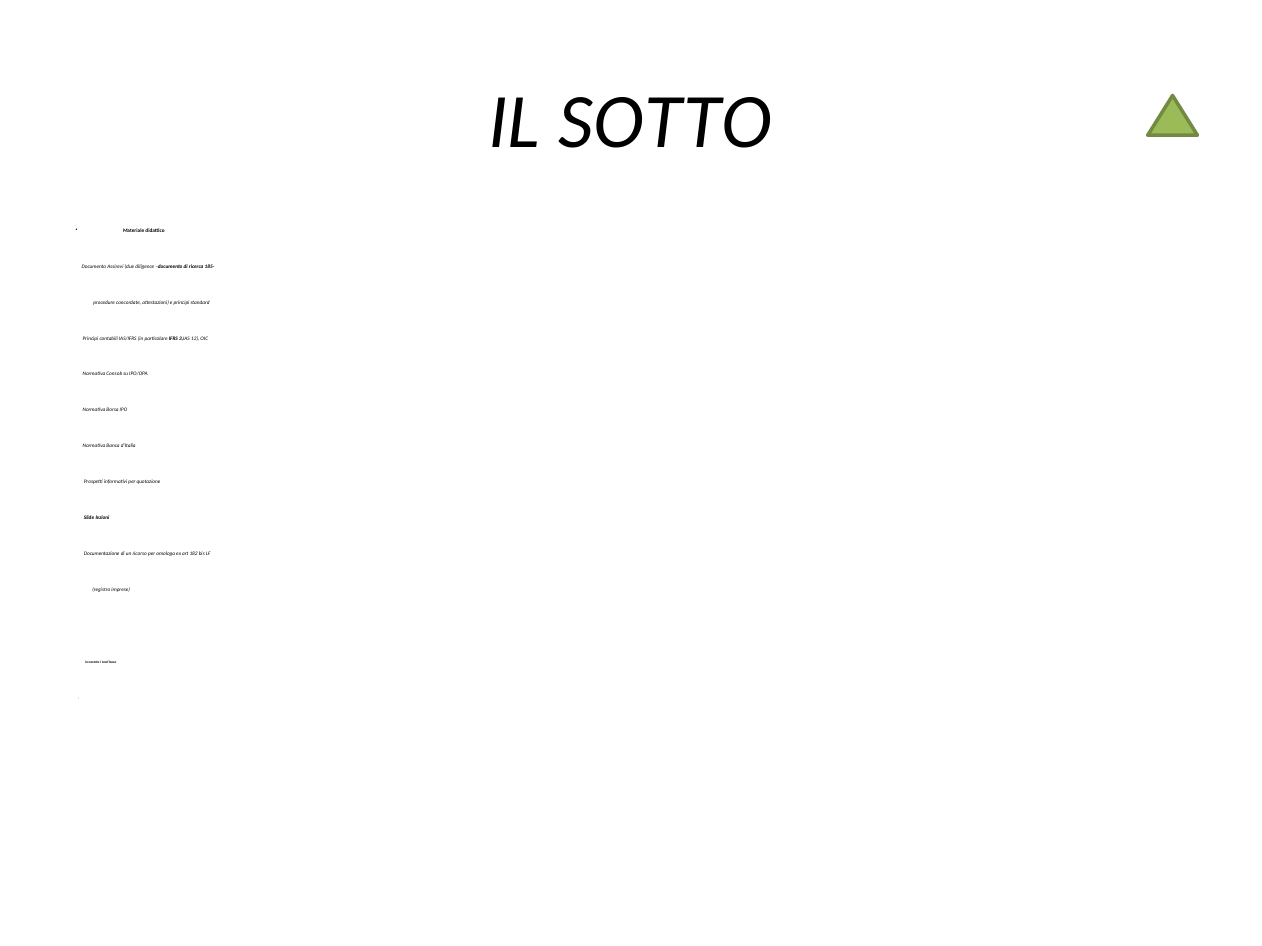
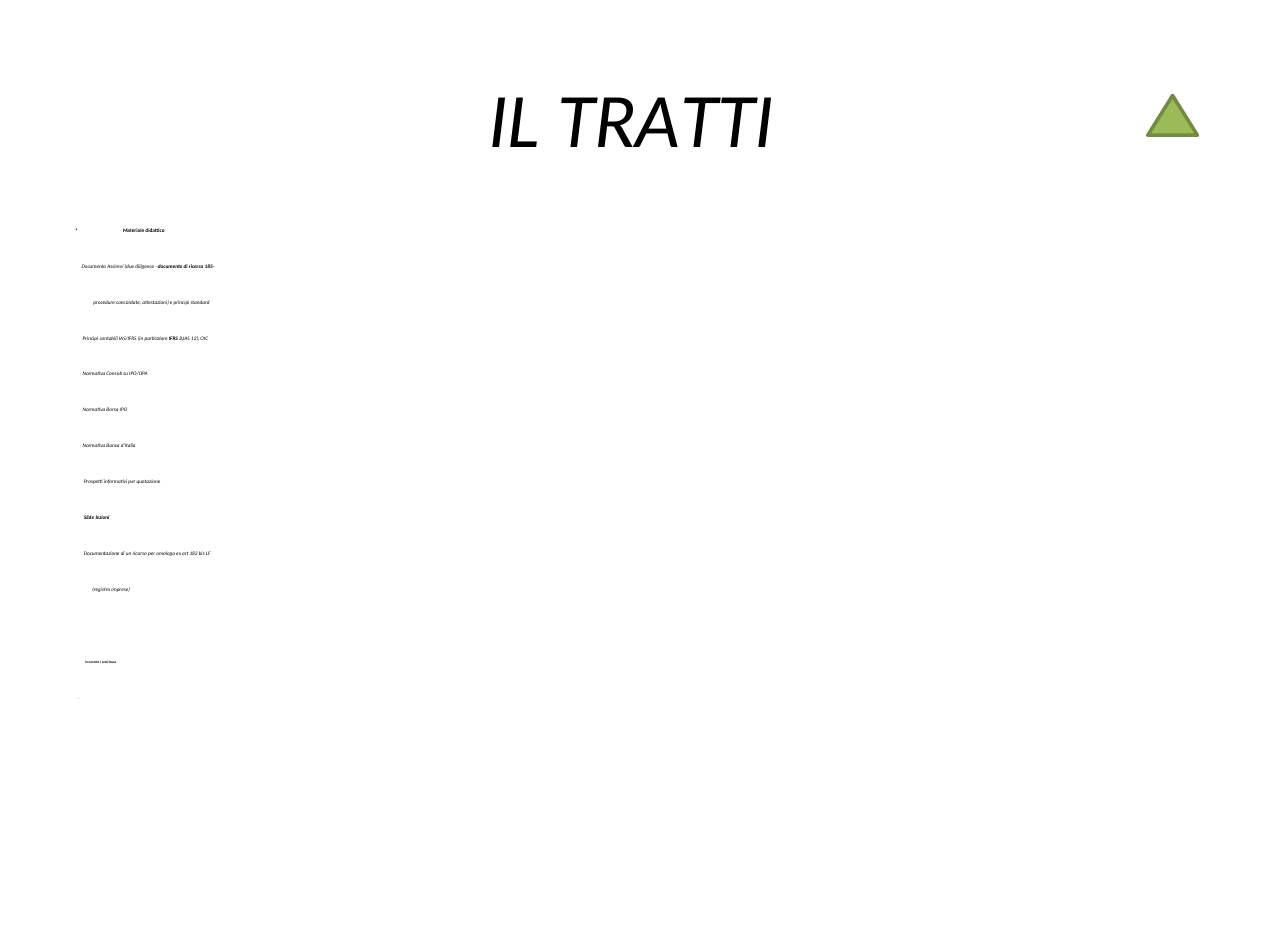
SOTTO: SOTTO -> TRATTI (666, 122)
